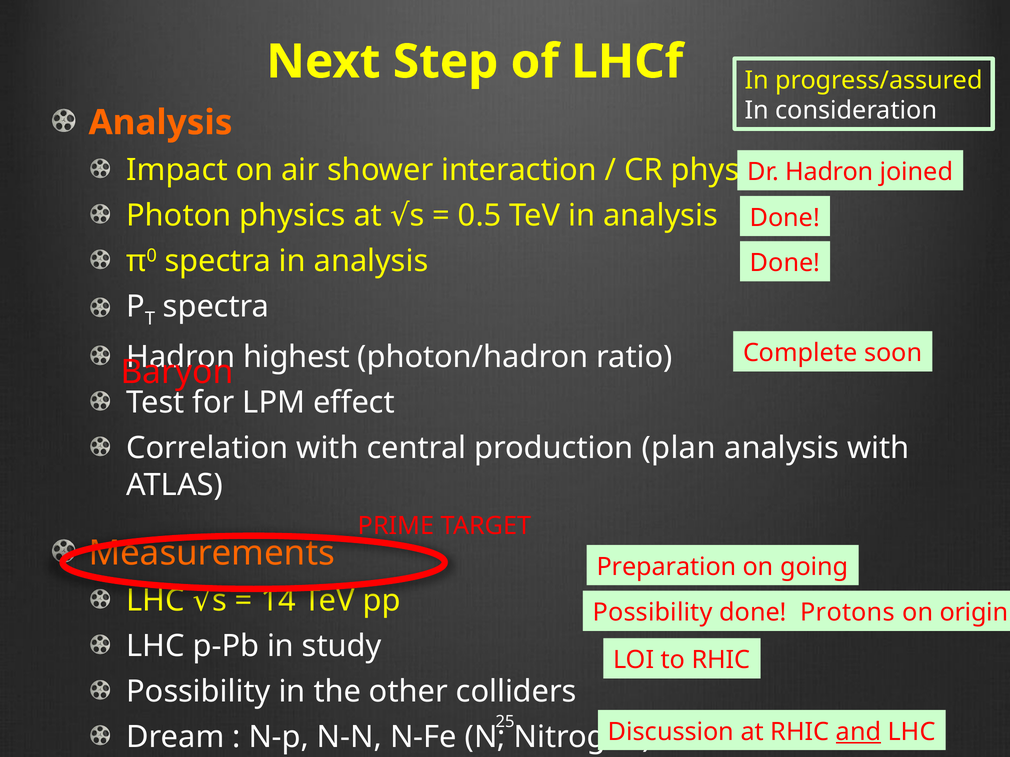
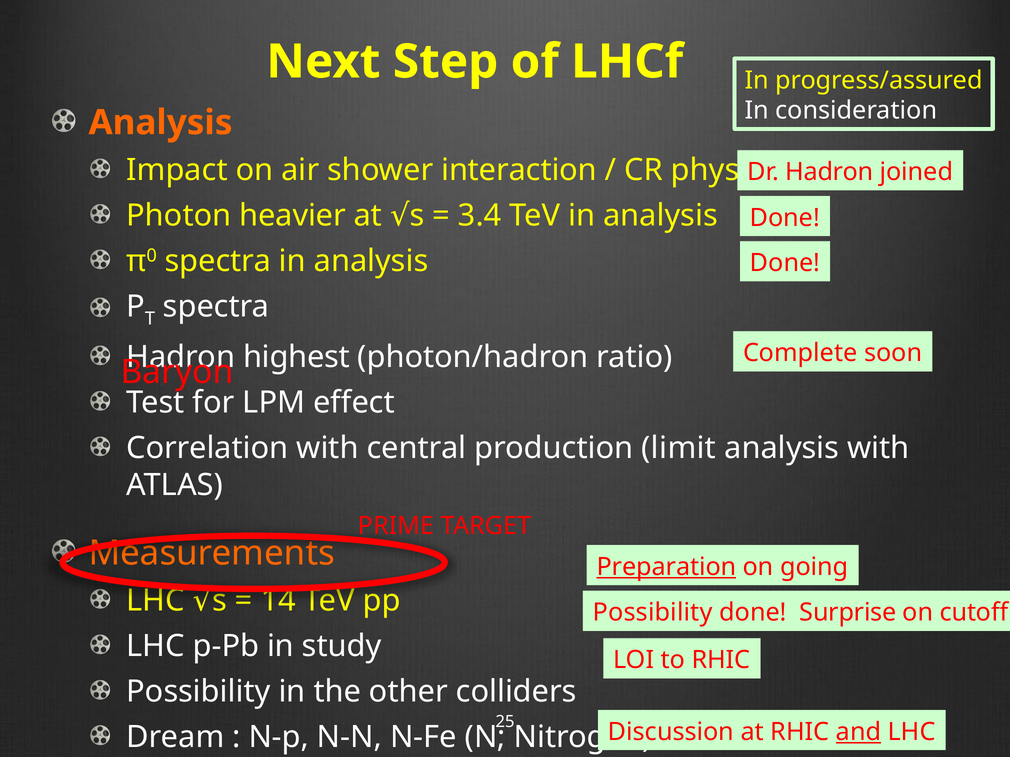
Photon physics: physics -> heavier (293, 216)
0.5: 0.5 -> 3.4 (480, 216)
plan: plan -> limit (679, 448)
Preparation underline: none -> present (666, 567)
Protons: Protons -> Surprise (848, 613)
origin: origin -> cutoff (974, 613)
